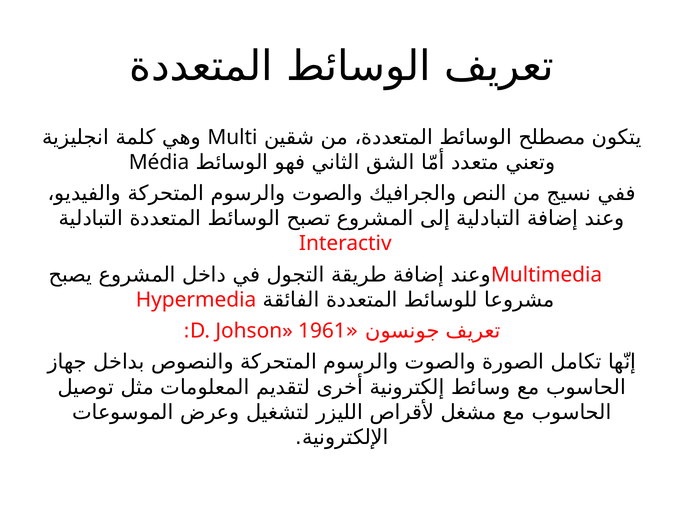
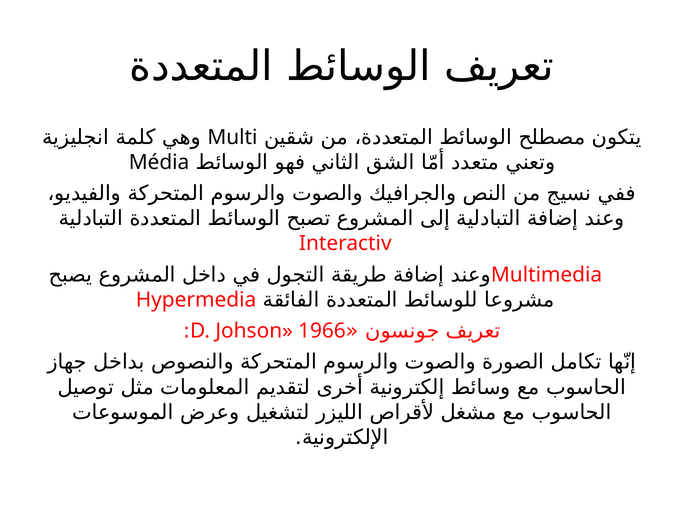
1961: 1961 -> 1966 (322, 331)
